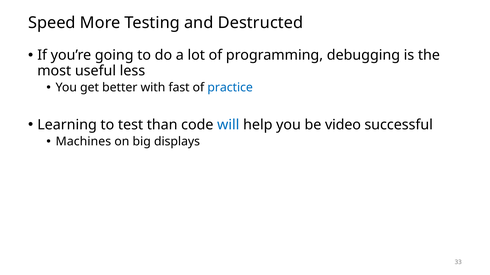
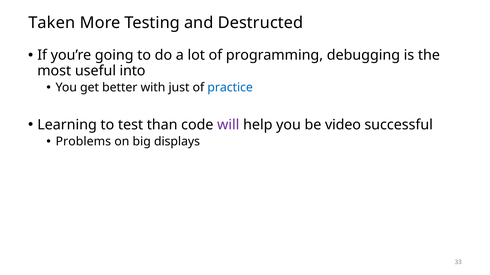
Speed: Speed -> Taken (52, 23)
less: less -> into (133, 71)
fast: fast -> just (179, 88)
will colour: blue -> purple (228, 125)
Machines: Machines -> Problems (83, 142)
